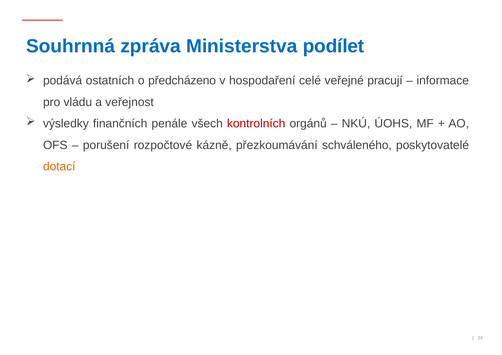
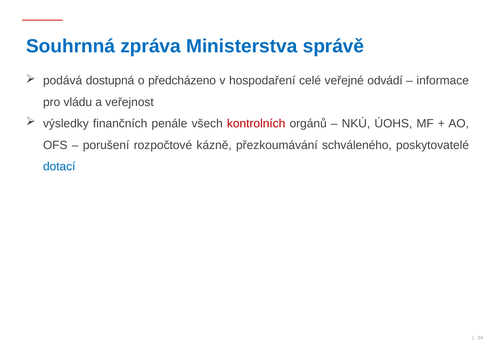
podílet: podílet -> správě (333, 46)
ostatních: ostatních -> dostupná (110, 81)
pracují: pracují -> odvádí (385, 81)
dotací colour: orange -> blue (59, 167)
